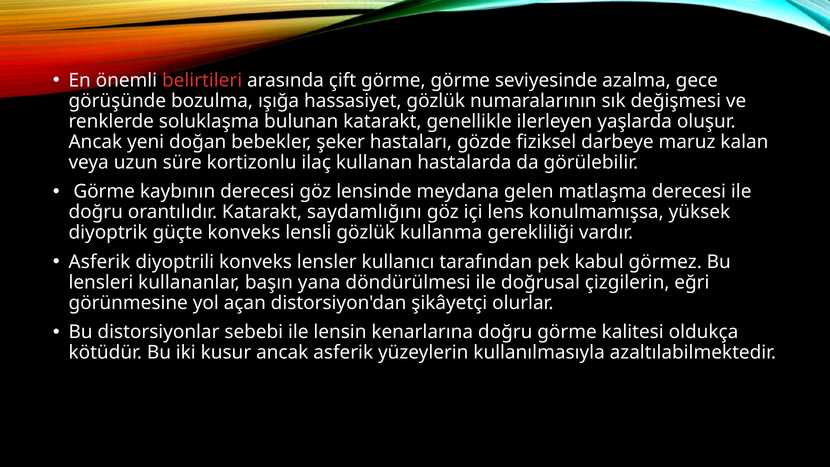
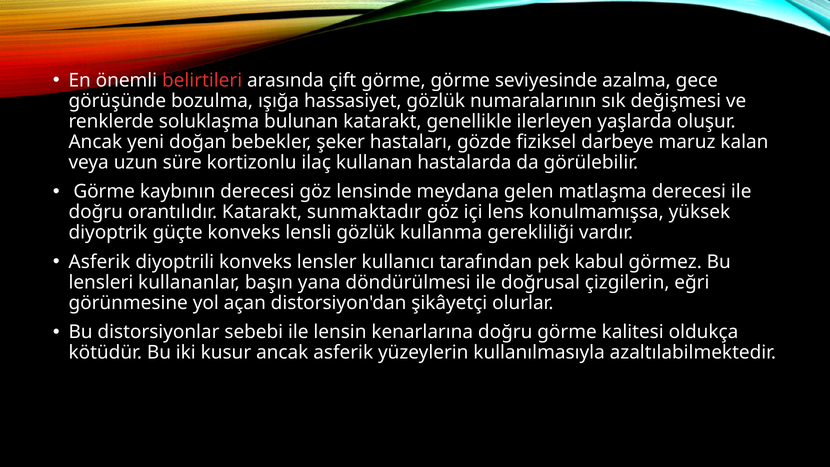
saydamlığını: saydamlığını -> sunmaktadır (364, 212)
